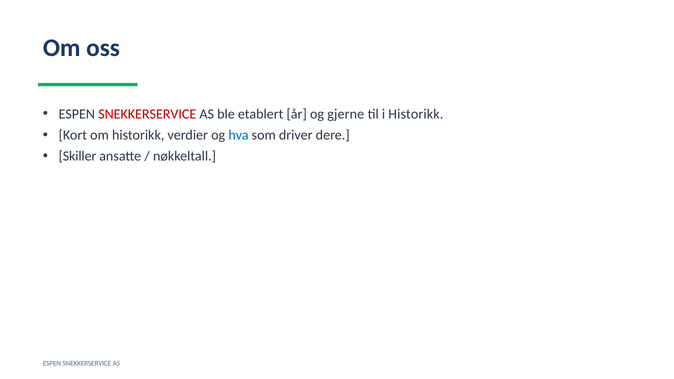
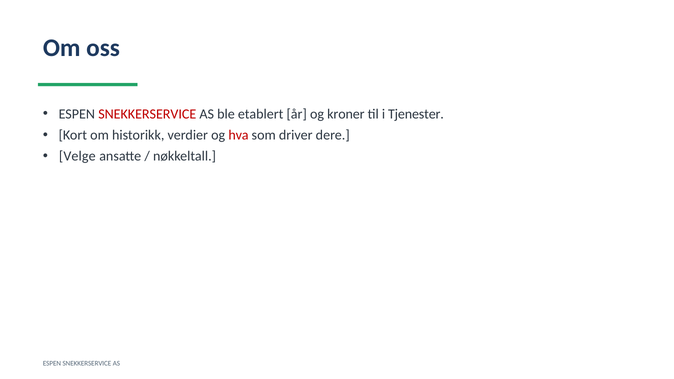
gjerne: gjerne -> kroner (346, 114)
i Historikk: Historikk -> Tjenester (416, 114)
hva colour: blue -> red (239, 135)
Skiller: Skiller -> Velge (77, 156)
